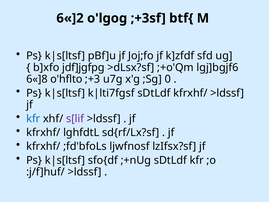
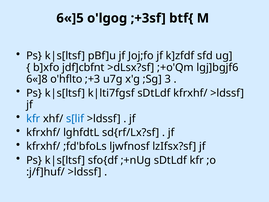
6«]2: 6«]2 -> 6«]5 (70, 18)
jdf]jgfpg: jdf]jgfpg -> jdf]cbfnt (83, 67)
0: 0 -> 3 (168, 79)
s[lif colour: purple -> blue (75, 118)
